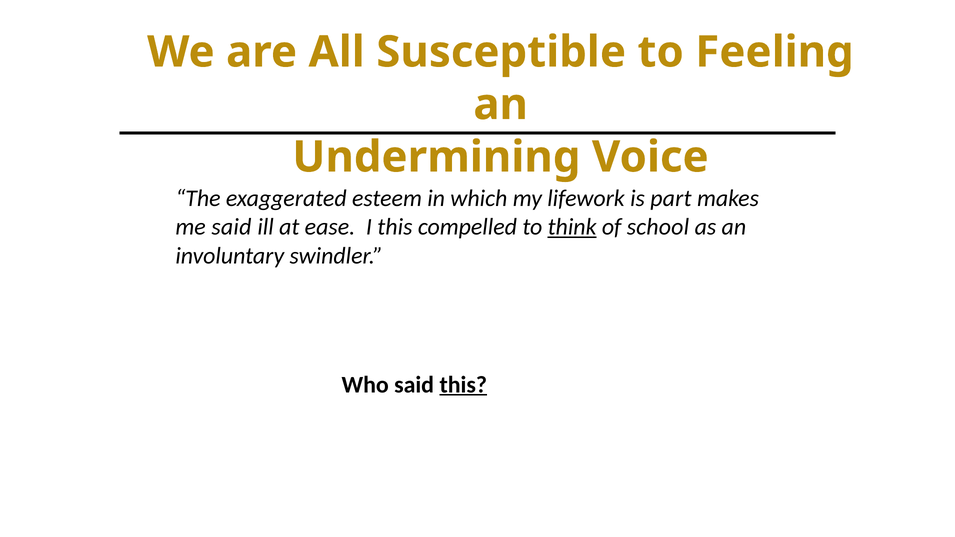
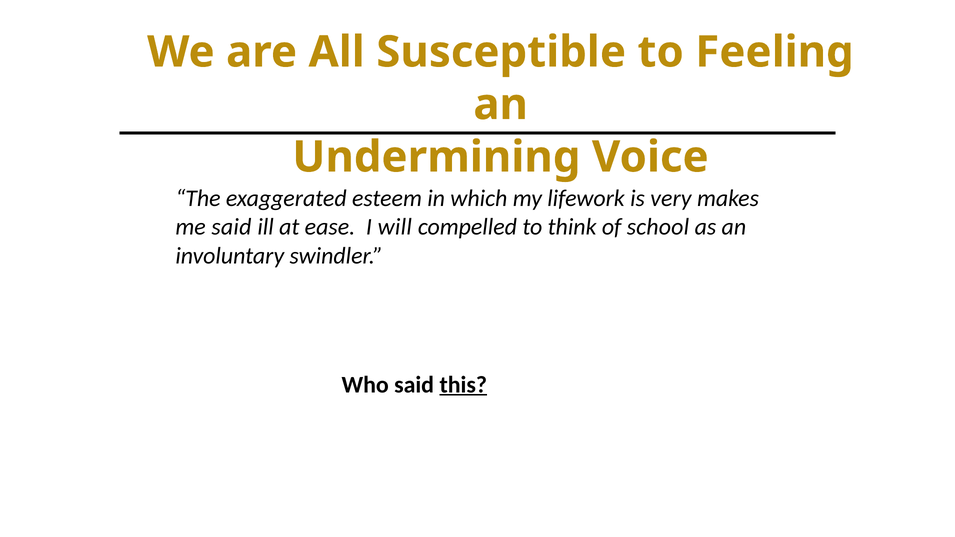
part: part -> very (671, 199)
I this: this -> will (395, 227)
think underline: present -> none (572, 227)
